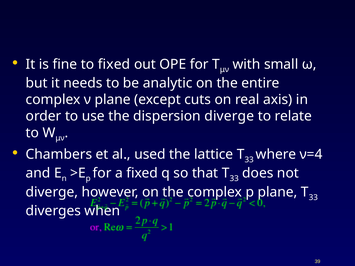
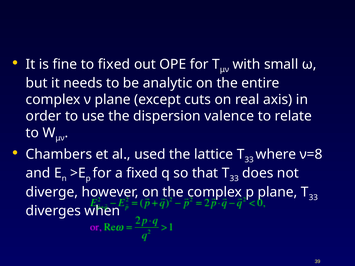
dispersion diverge: diverge -> valence (229, 116)
ν=4: ν=4 -> ν=8 (311, 154)
